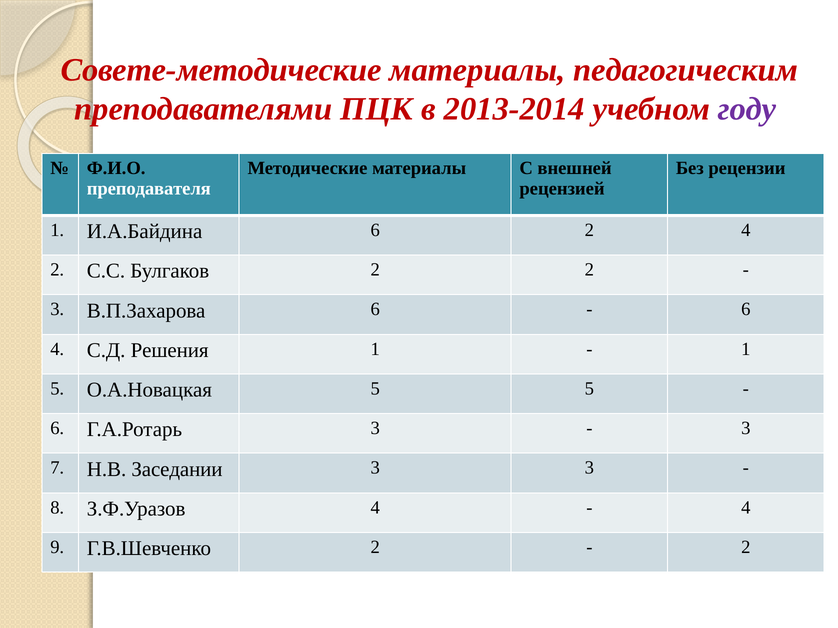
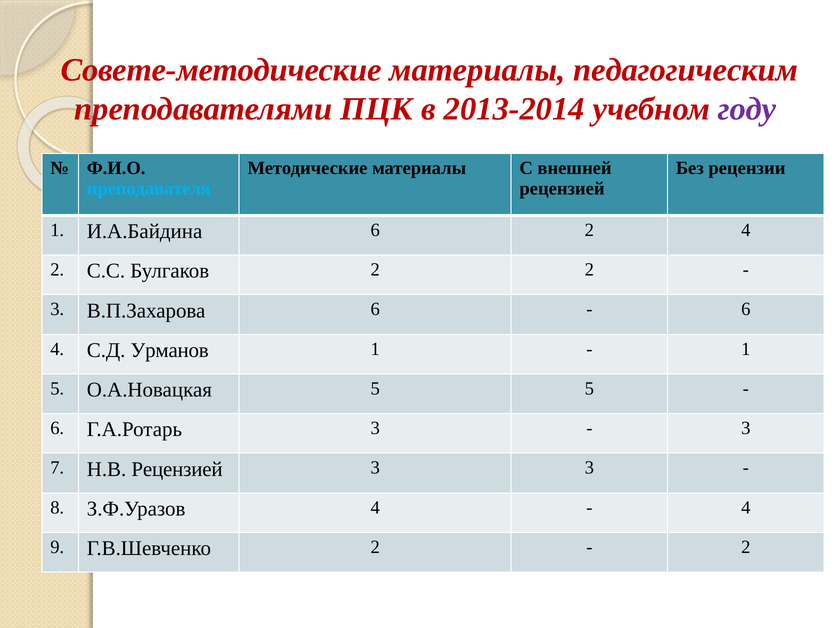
преподавателя colour: white -> light blue (149, 189)
Решения: Решения -> Урманов (170, 351)
Н.В Заседании: Заседании -> Рецензией (177, 469)
